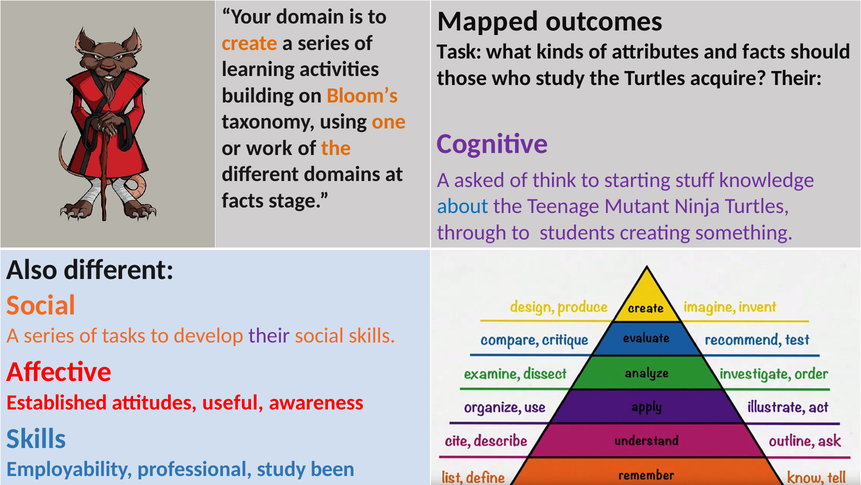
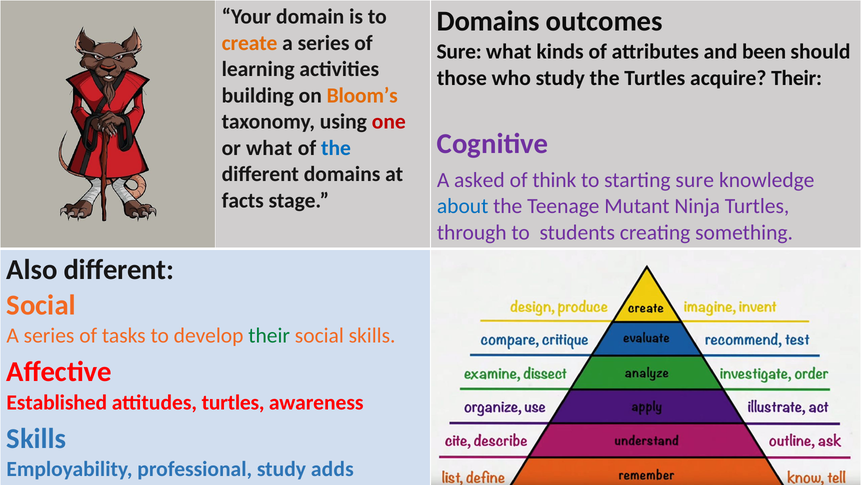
Mapped: Mapped -> Domains (488, 21)
Task: Task -> Sure (459, 52)
and facts: facts -> been (764, 52)
one colour: orange -> red (389, 122)
or work: work -> what (269, 148)
the colour: orange -> blue (336, 148)
starting stuff: stuff -> sure (695, 180)
their colour: purple -> green (269, 335)
attitudes useful: useful -> turtles (233, 402)
been: been -> adds (332, 469)
